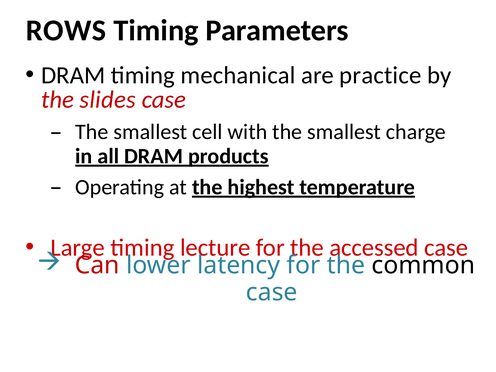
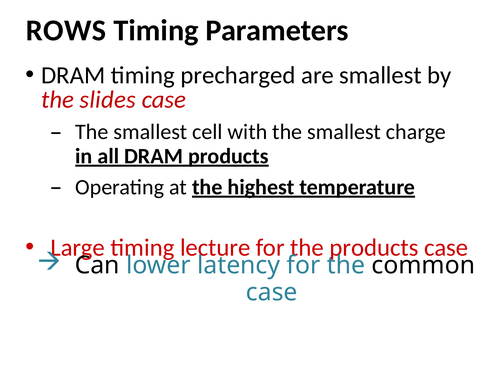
mechanical: mechanical -> precharged (238, 75)
are practice: practice -> smallest (380, 75)
the accessed: accessed -> products (374, 248)
Can colour: red -> black (97, 265)
